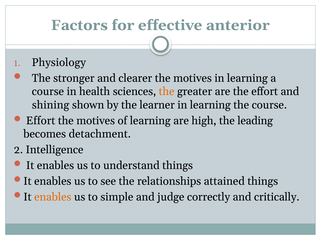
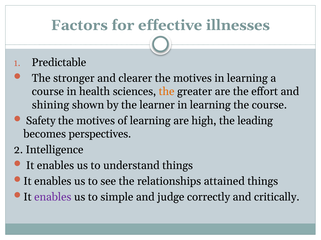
anterior: anterior -> illnesses (238, 25)
Physiology: Physiology -> Predictable (59, 63)
Effort: Effort -> Safety (41, 121)
detachment: detachment -> perspectives (100, 134)
enables colour: orange -> purple (53, 197)
